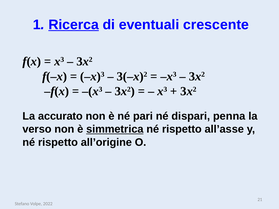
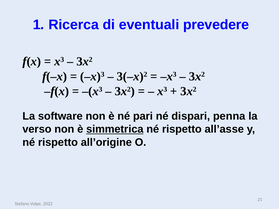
Ricerca underline: present -> none (74, 25)
crescente: crescente -> prevedere (216, 25)
accurato: accurato -> software (60, 116)
